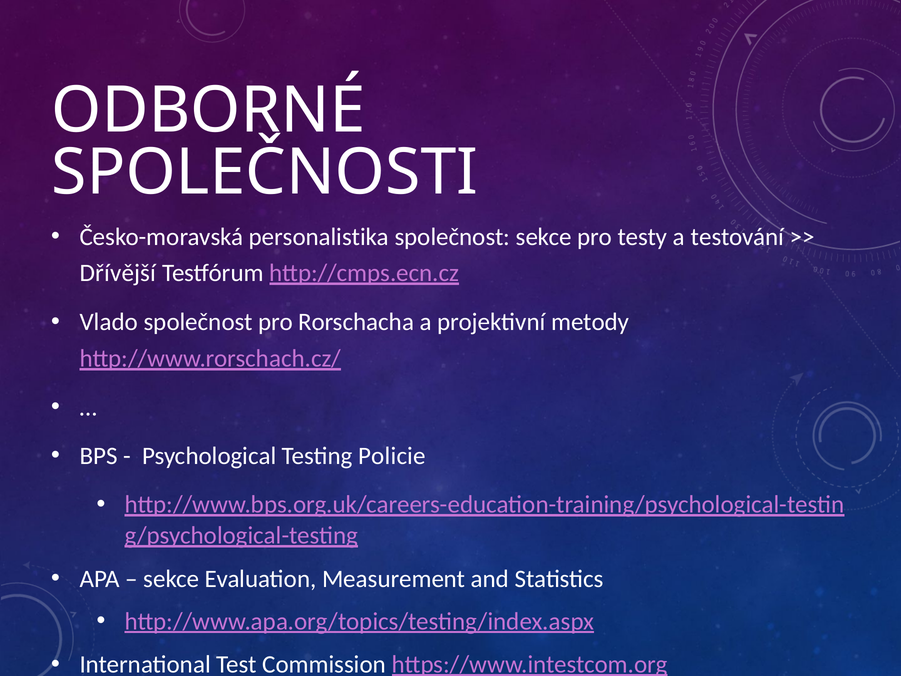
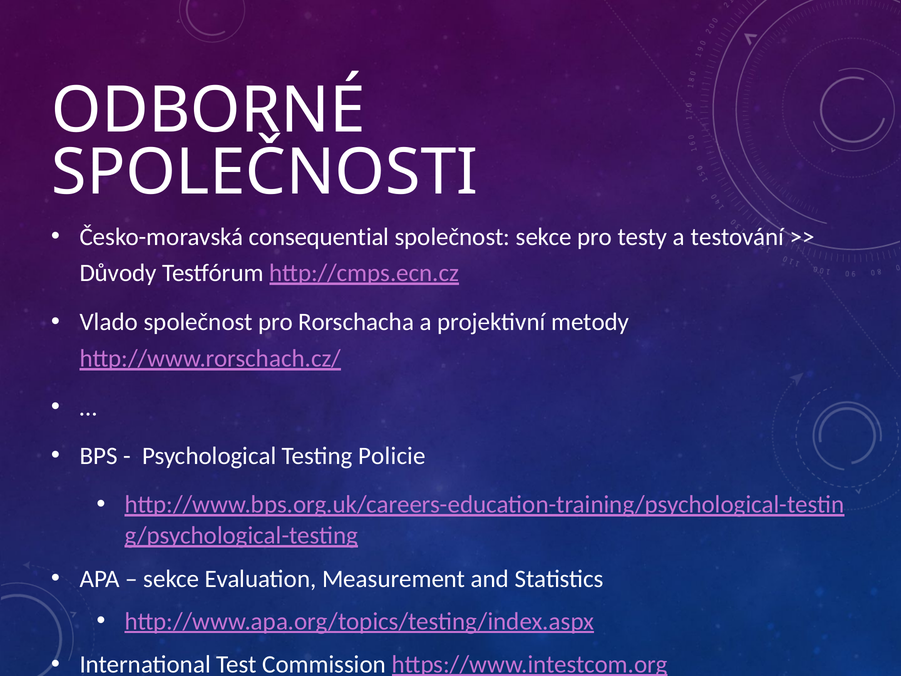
personalistika: personalistika -> consequential (319, 237)
Dřívější: Dřívější -> Důvody (118, 273)
